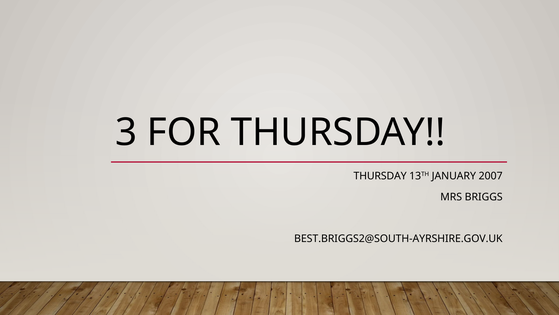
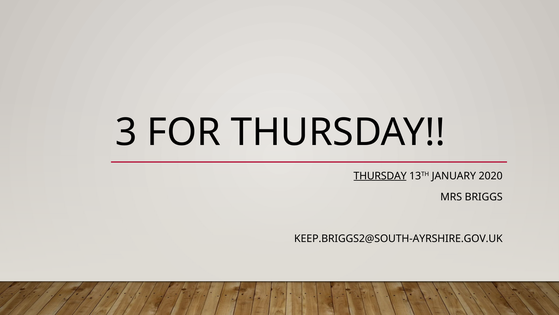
THURSDAY underline: none -> present (380, 176)
2007: 2007 -> 2020 (491, 176)
BEST.BRIGGS2@SOUTH-AYRSHIRE.GOV.UK: BEST.BRIGGS2@SOUTH-AYRSHIRE.GOV.UK -> KEEP.BRIGGS2@SOUTH-AYRSHIRE.GOV.UK (398, 238)
